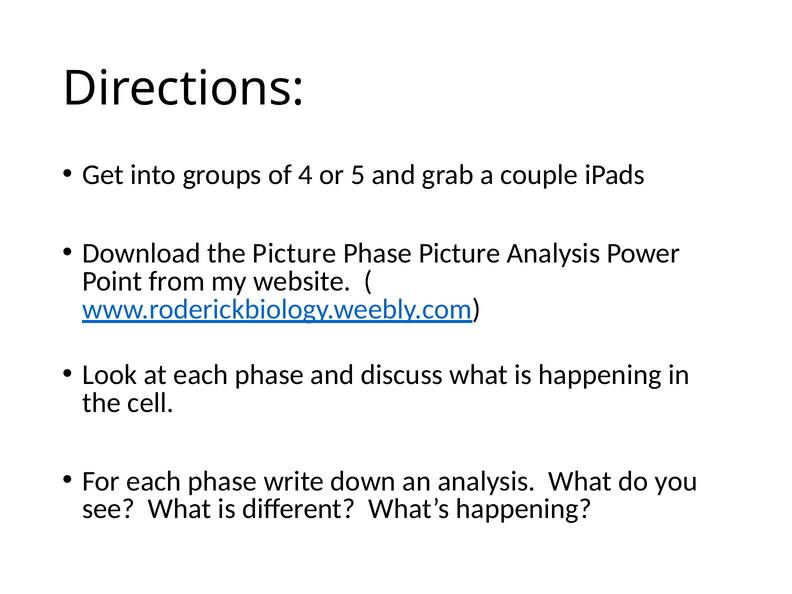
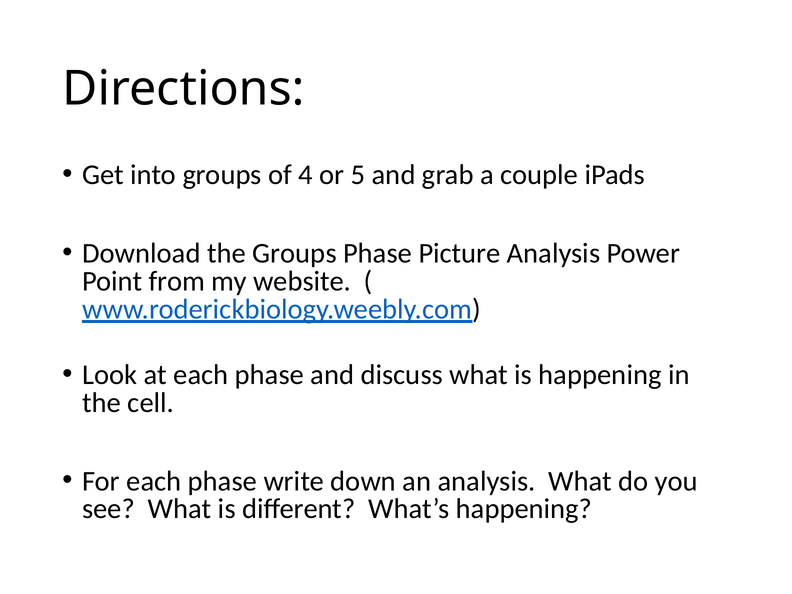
the Picture: Picture -> Groups (295, 253)
